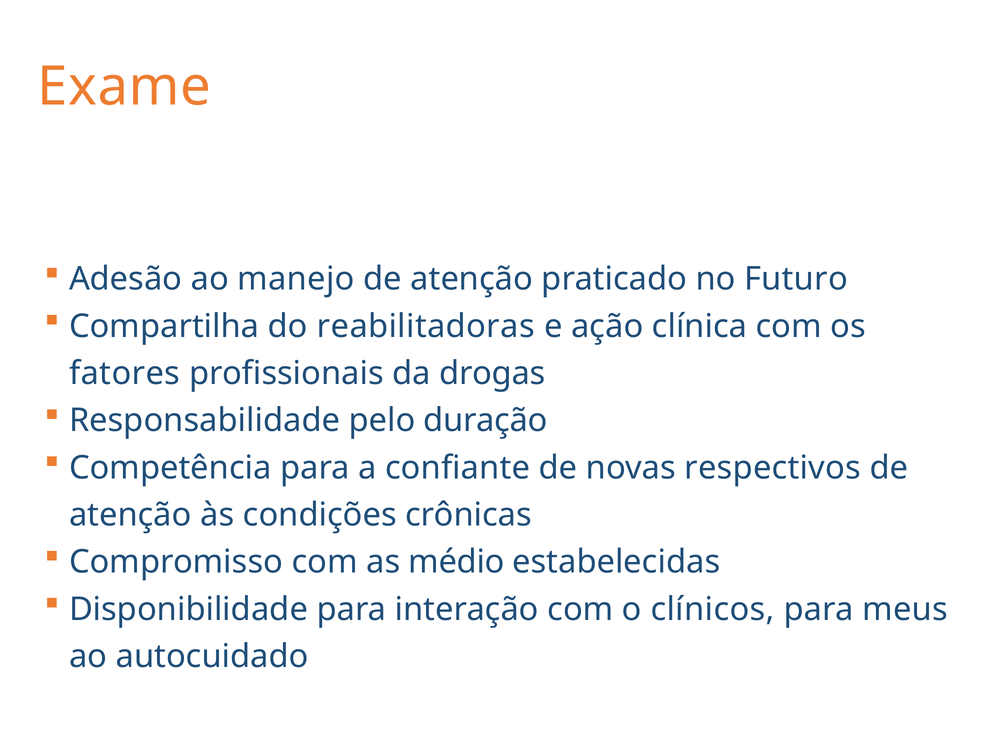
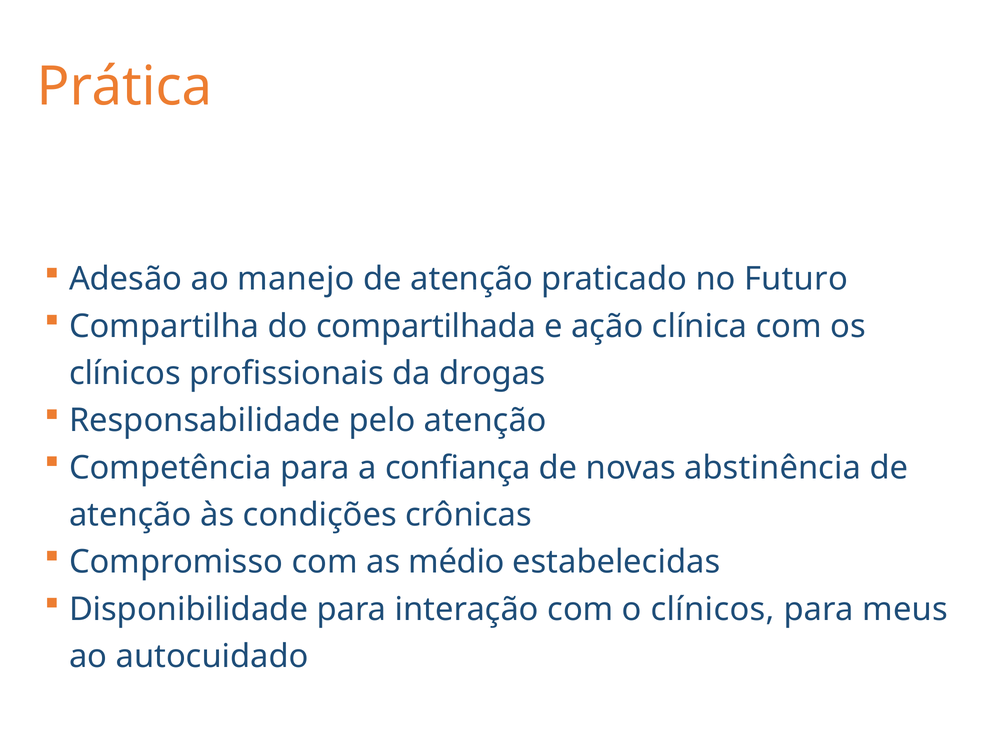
Exame: Exame -> Prática (125, 87)
reabilitadoras: reabilitadoras -> compartilhada (426, 326)
fatores: fatores -> clínicos (125, 373)
pelo duração: duração -> atenção (485, 420)
confiante: confiante -> confiança (458, 467)
respectivos: respectivos -> abstinência (773, 467)
